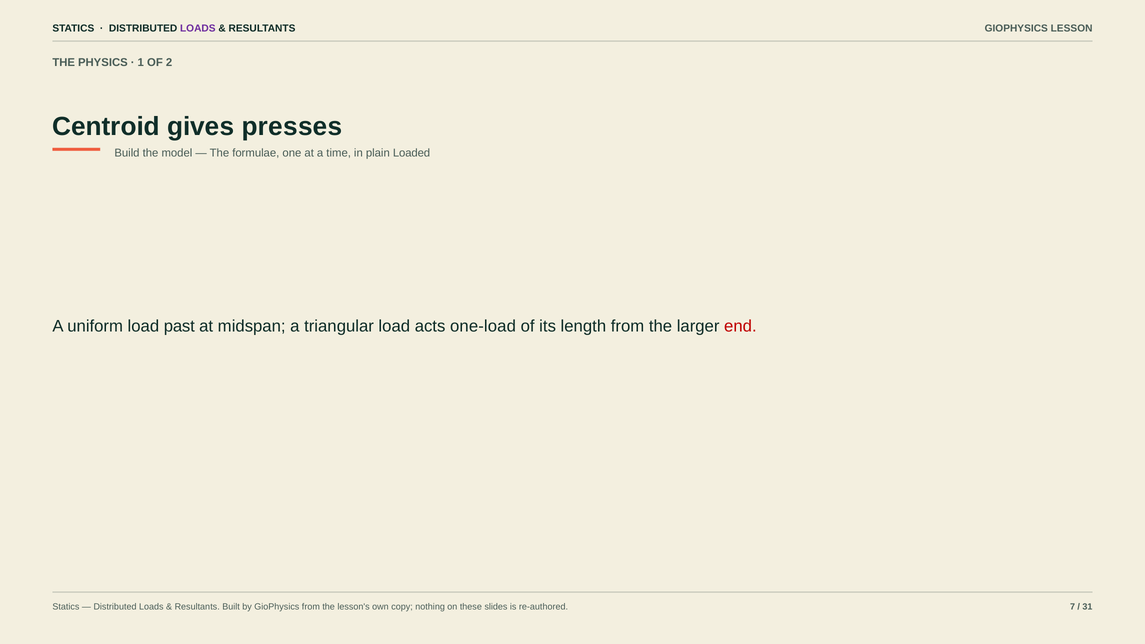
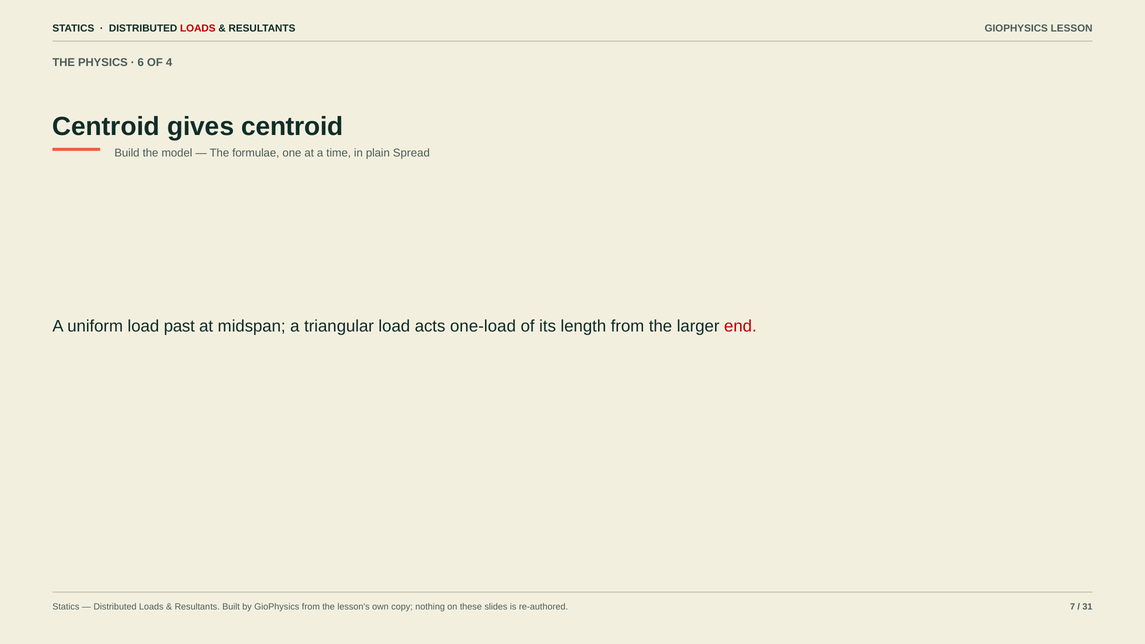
LOADS colour: purple -> red (198, 28)
1: 1 -> 6 (141, 62)
2: 2 -> 4 (169, 62)
gives presses: presses -> centroid (292, 127)
Loaded: Loaded -> Spread (411, 153)
